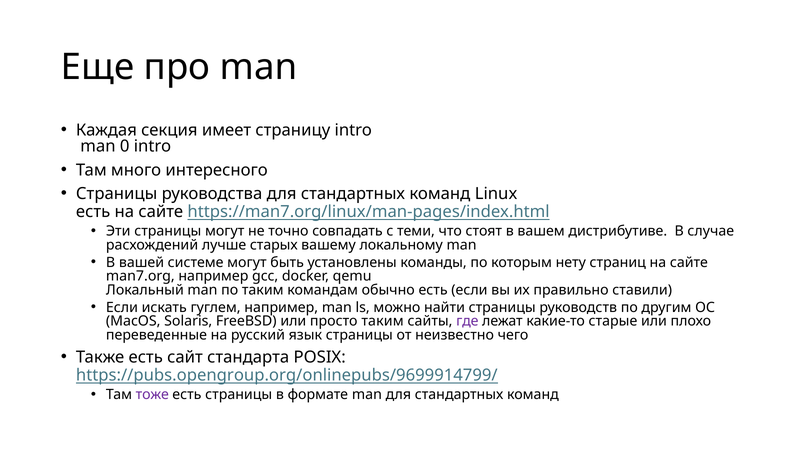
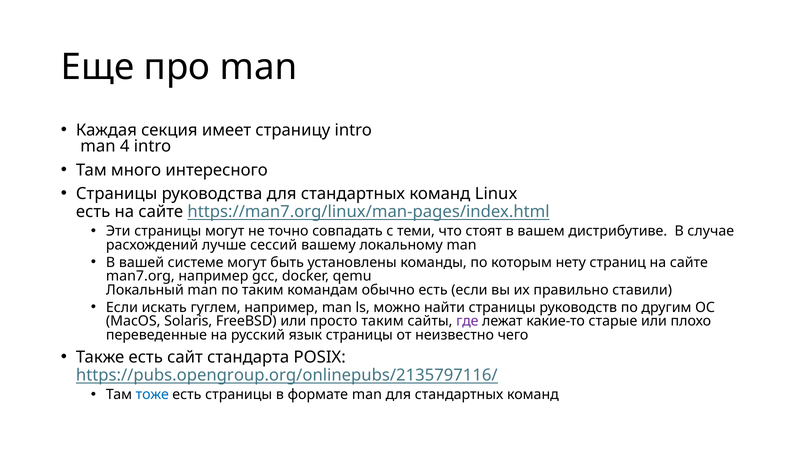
0: 0 -> 4 (125, 146)
старых: старых -> сессий (274, 245)
https://pubs.opengroup.org/onlinepubs/9699914799/: https://pubs.opengroup.org/onlinepubs/9699914799/ -> https://pubs.opengroup.org/onlinepubs/2135797116/ (287, 375)
тоже colour: purple -> blue (152, 395)
